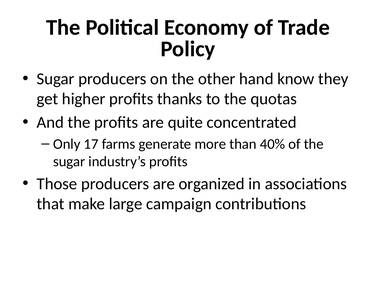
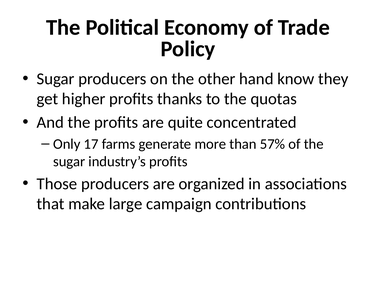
40%: 40% -> 57% (272, 144)
